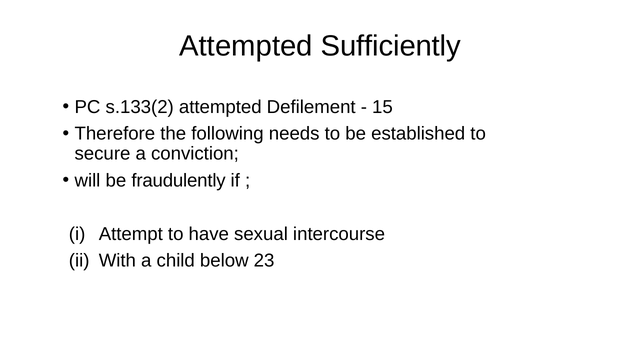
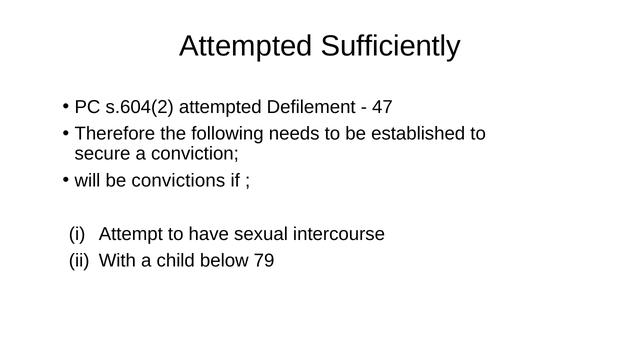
s.133(2: s.133(2 -> s.604(2 (140, 107)
15: 15 -> 47 (382, 107)
fraudulently: fraudulently -> convictions (178, 181)
23: 23 -> 79 (264, 261)
